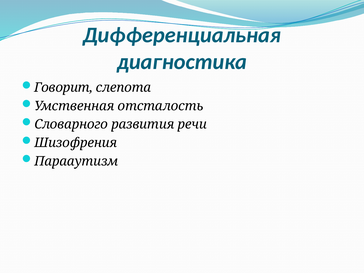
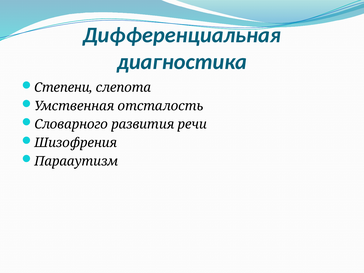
Говорит: Говорит -> Степени (63, 88)
